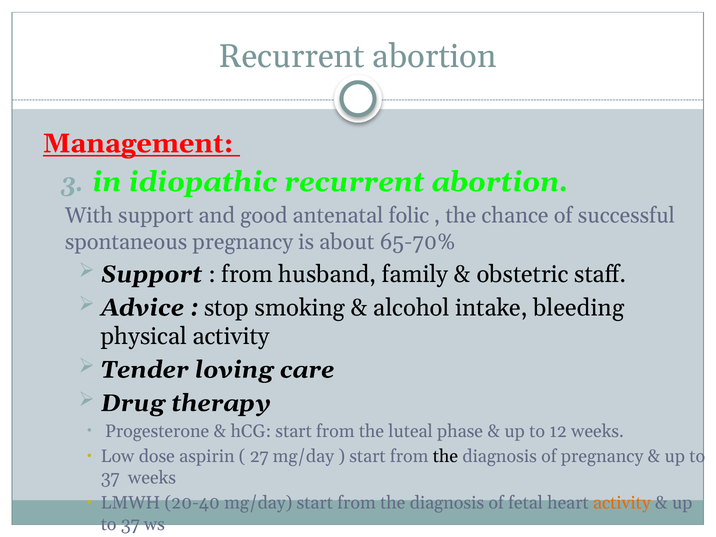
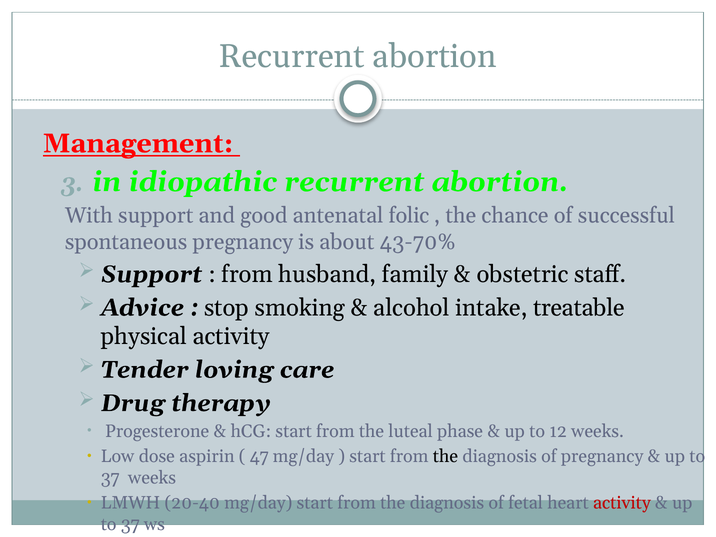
65-70%: 65-70% -> 43-70% (418, 242)
bleeding: bleeding -> treatable (579, 308)
27: 27 -> 47 (259, 456)
activity colour: orange -> red (622, 503)
